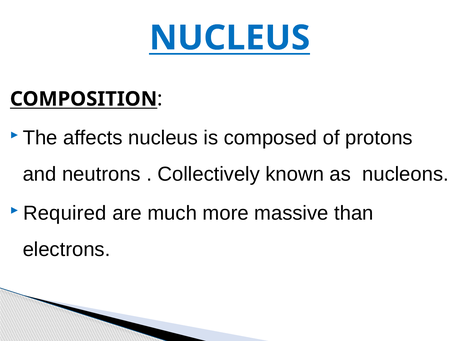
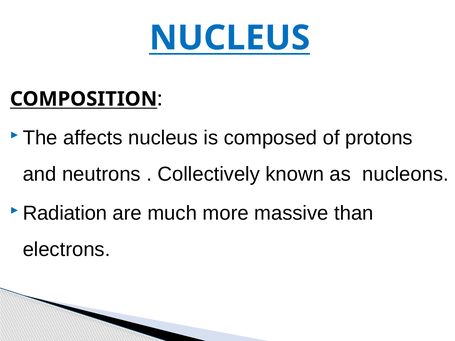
Required: Required -> Radiation (65, 213)
